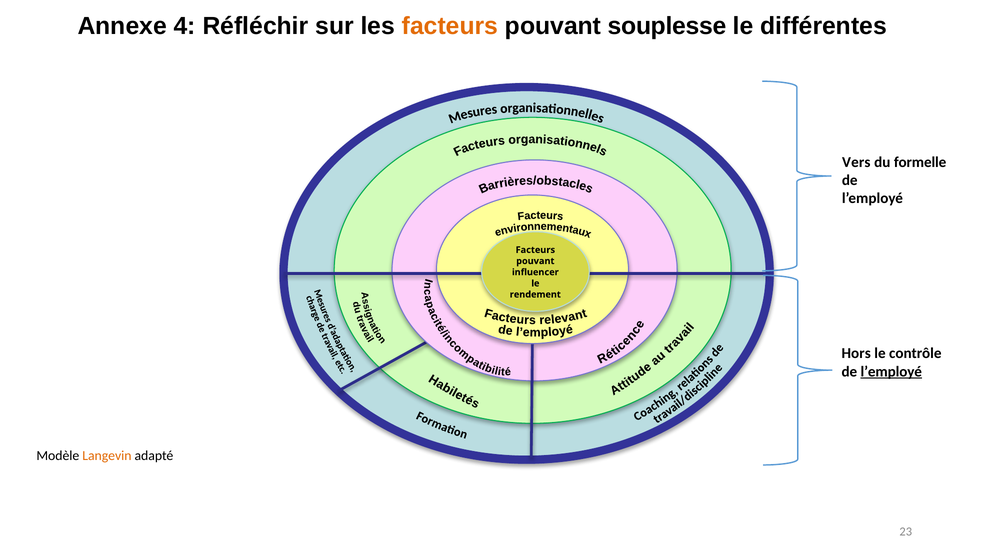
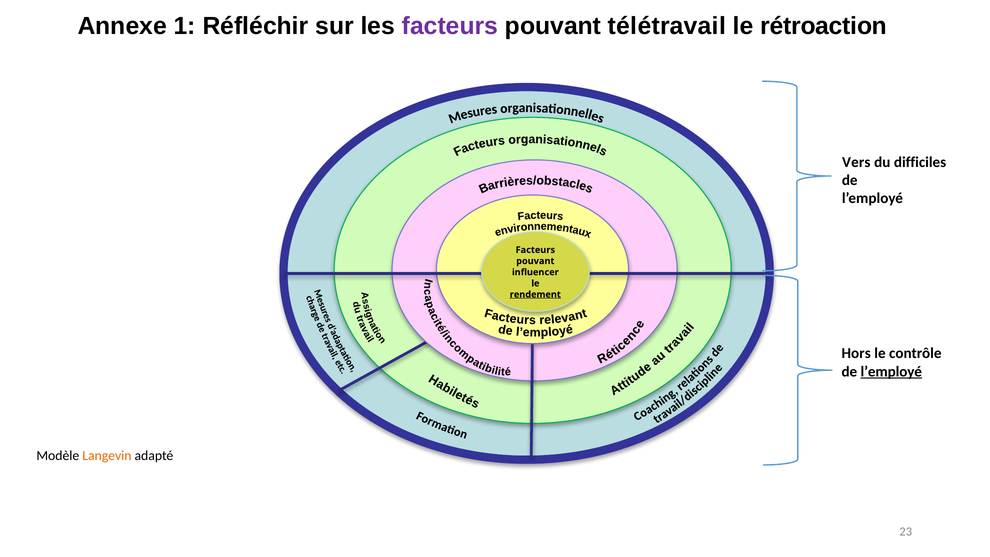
4: 4 -> 1 (185, 26)
facteurs colour: orange -> purple (450, 26)
souplesse: souplesse -> télétravail (667, 26)
différentes: différentes -> rétroaction (824, 26)
formelle: formelle -> difficiles (920, 162)
rendement underline: none -> present (535, 294)
